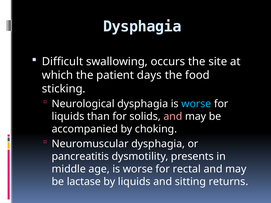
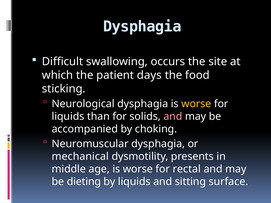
worse colour: light blue -> yellow (196, 104)
pancreatitis: pancreatitis -> mechanical (80, 157)
lactase: lactase -> dieting (84, 182)
returns: returns -> surface (228, 182)
